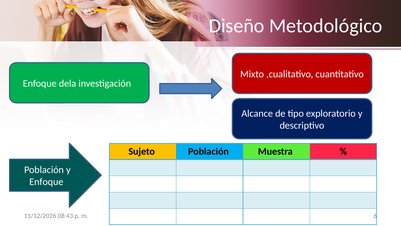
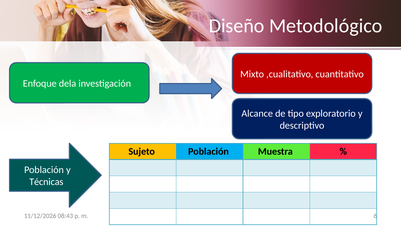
Enfoque: Enfoque -> Técnicas (46, 182)
